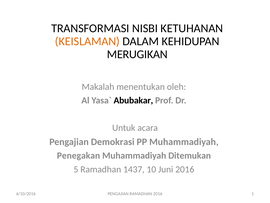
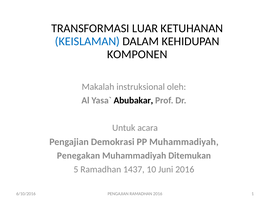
NISBI: NISBI -> LUAR (145, 28)
KEISLAMAN colour: orange -> blue (87, 41)
MERUGIKAN: MERUGIKAN -> KOMPONEN (137, 54)
menentukan: menentukan -> instruksional (141, 87)
